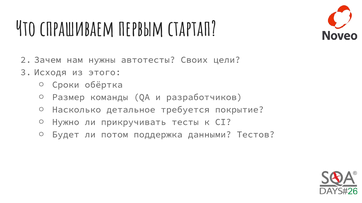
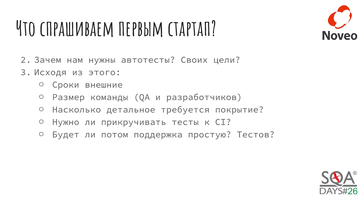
обёртка: обёртка -> внешние (104, 85)
данными: данными -> простую (210, 135)
